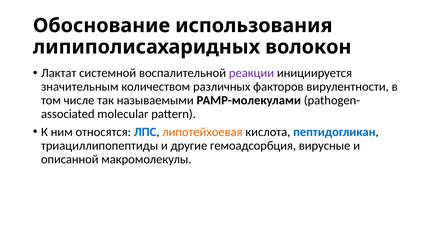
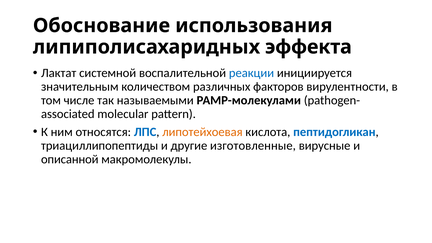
волокон: волокон -> эффекта (308, 47)
реакции colour: purple -> blue (251, 73)
гемоадсорбция: гемоадсорбция -> изготовленные (253, 146)
